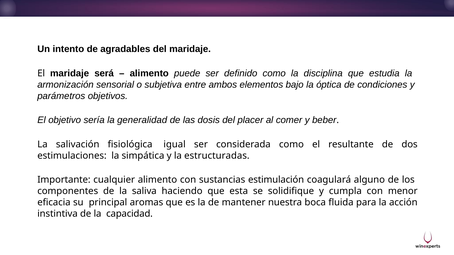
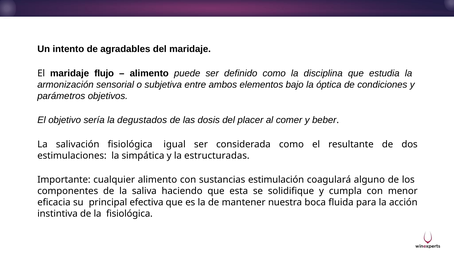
será: será -> flujo (104, 73)
generalidad: generalidad -> degustados (142, 120)
aromas: aromas -> efectiva (147, 203)
la capacidad: capacidad -> fisiológica (129, 214)
